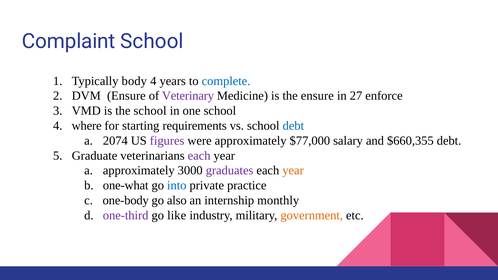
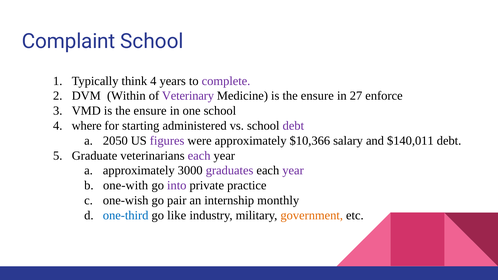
body: body -> think (134, 81)
complete colour: blue -> purple (226, 81)
DVM Ensure: Ensure -> Within (126, 96)
VMD is the school: school -> ensure (150, 111)
requirements: requirements -> administered (195, 126)
debt colour: blue -> purple (293, 126)
2074: 2074 -> 2050 (115, 141)
$77,000: $77,000 -> $10,366 (310, 141)
$660,355: $660,355 -> $140,011 (410, 141)
year colour: orange -> purple (293, 171)
one-what: one-what -> one-with (126, 186)
into colour: blue -> purple (177, 186)
one-body: one-body -> one-wish (126, 200)
also: also -> pair (177, 200)
one-third colour: purple -> blue (126, 215)
